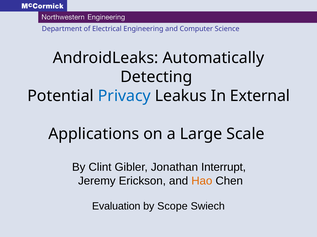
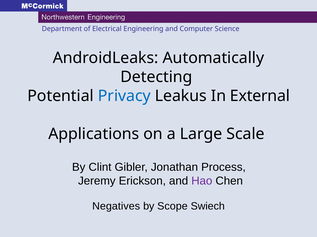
Interrupt: Interrupt -> Process (223, 168)
Hao colour: orange -> purple (202, 181)
Evaluation: Evaluation -> Negatives (116, 207)
